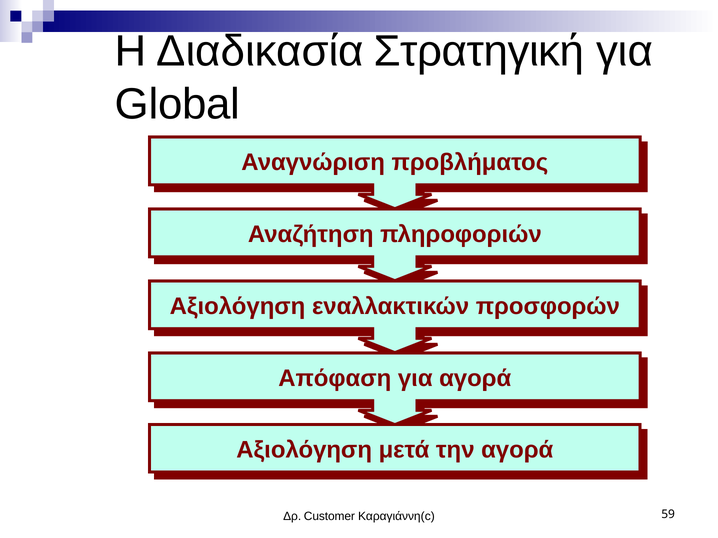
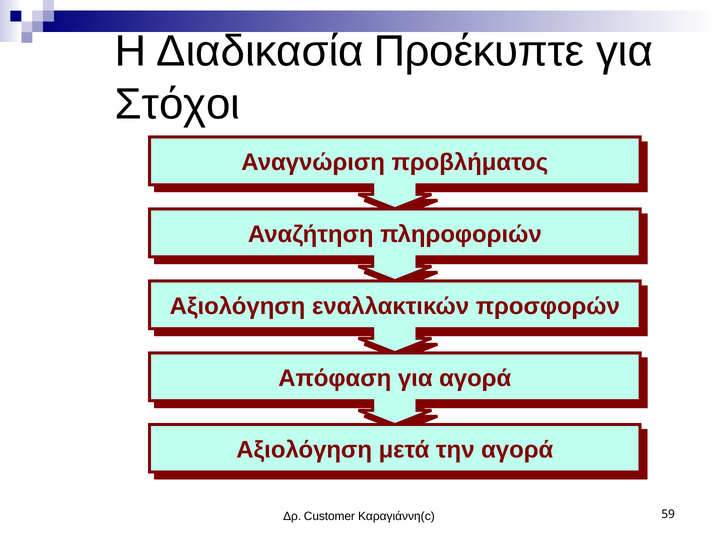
Στρατηγική: Στρατηγική -> Προέκυπτε (479, 52)
Global: Global -> Στόχοι (177, 104)
